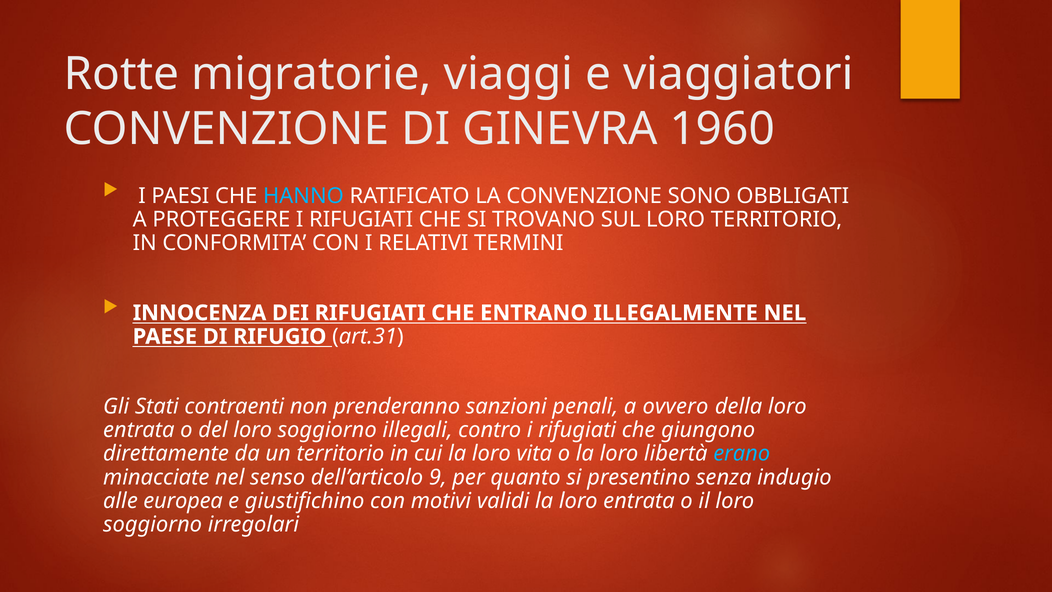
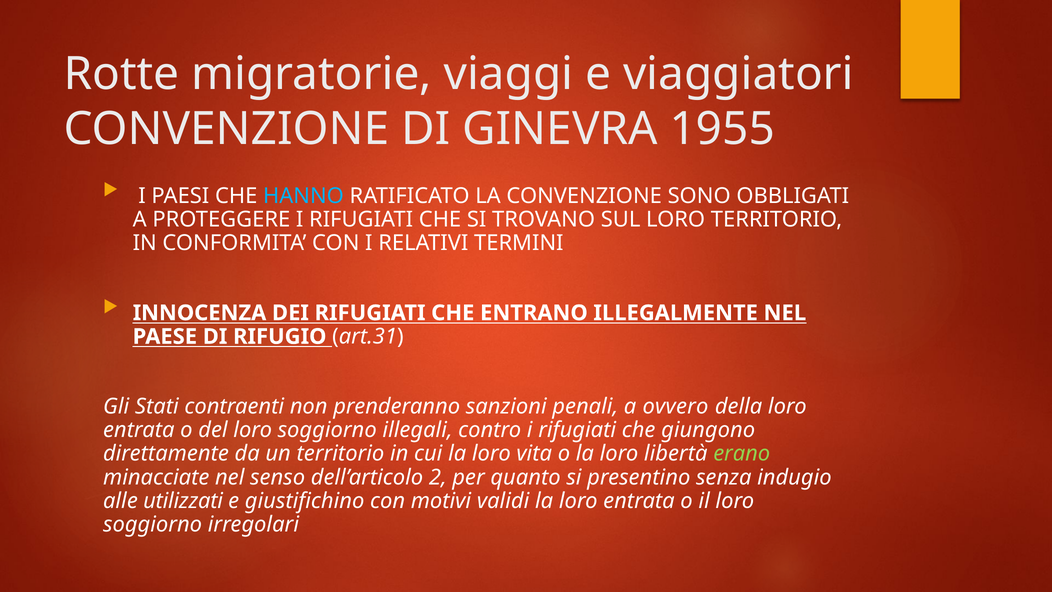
1960: 1960 -> 1955 (722, 129)
erano colour: light blue -> light green (742, 453)
9: 9 -> 2 (438, 477)
europea: europea -> utilizzati (183, 501)
